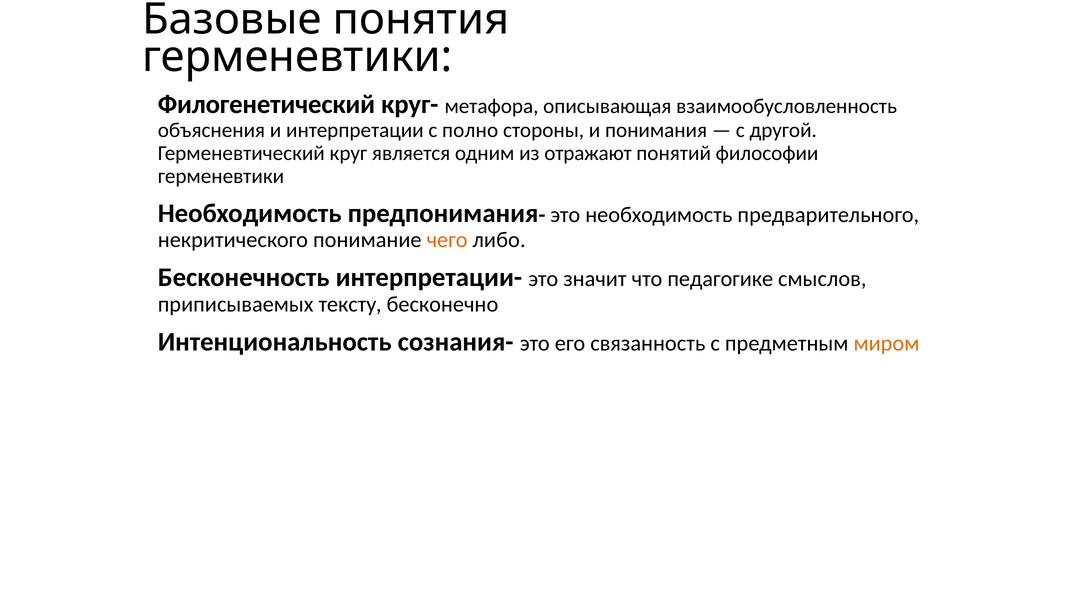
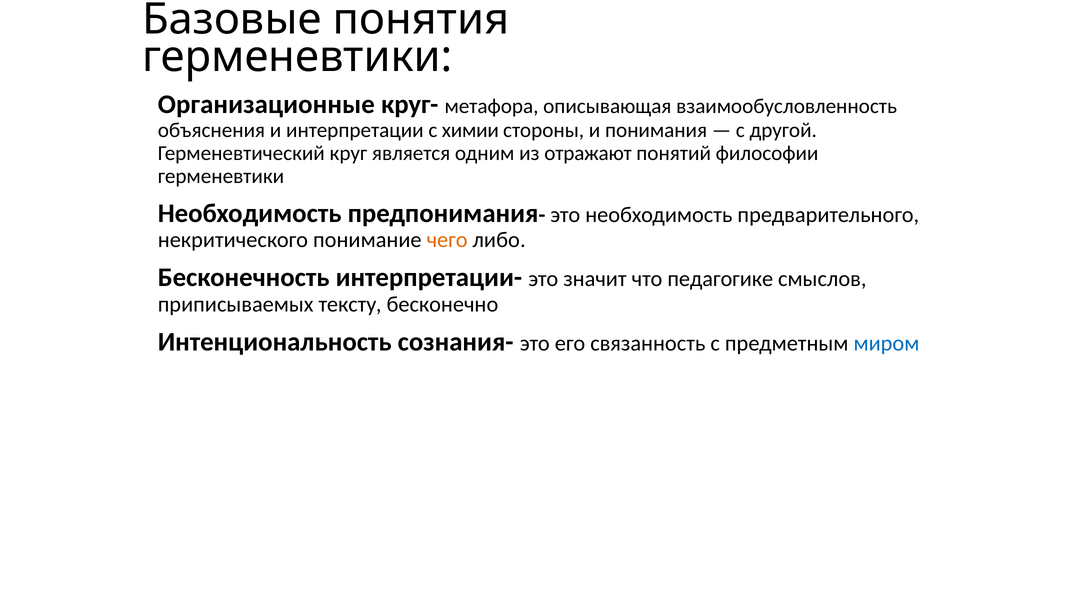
Филогенетический: Филогенетический -> Организационные (266, 105)
полно: полно -> химии (470, 130)
миром colour: orange -> blue (886, 343)
